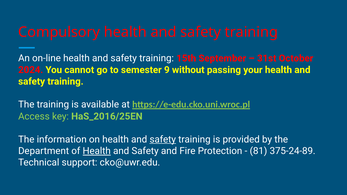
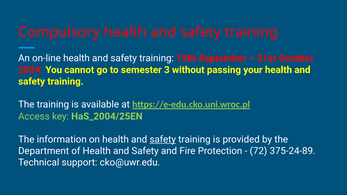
9: 9 -> 3 (167, 70)
HaS_2016/25EN: HaS_2016/25EN -> HaS_2004/25EN (107, 116)
Health underline: present -> none (97, 151)
81: 81 -> 72 (258, 151)
